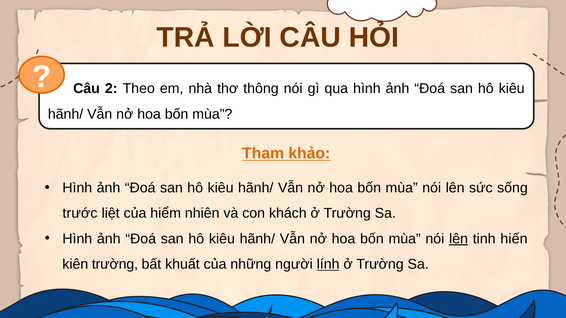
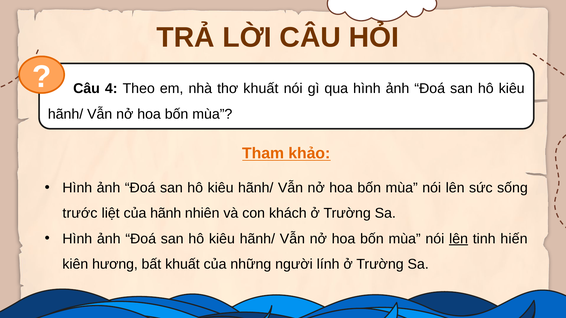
2: 2 -> 4 (111, 89)
thơ thông: thông -> khuất (261, 89)
hiểm: hiểm -> hãnh (166, 214)
kiên trường: trường -> hương (115, 265)
lính underline: present -> none (328, 265)
